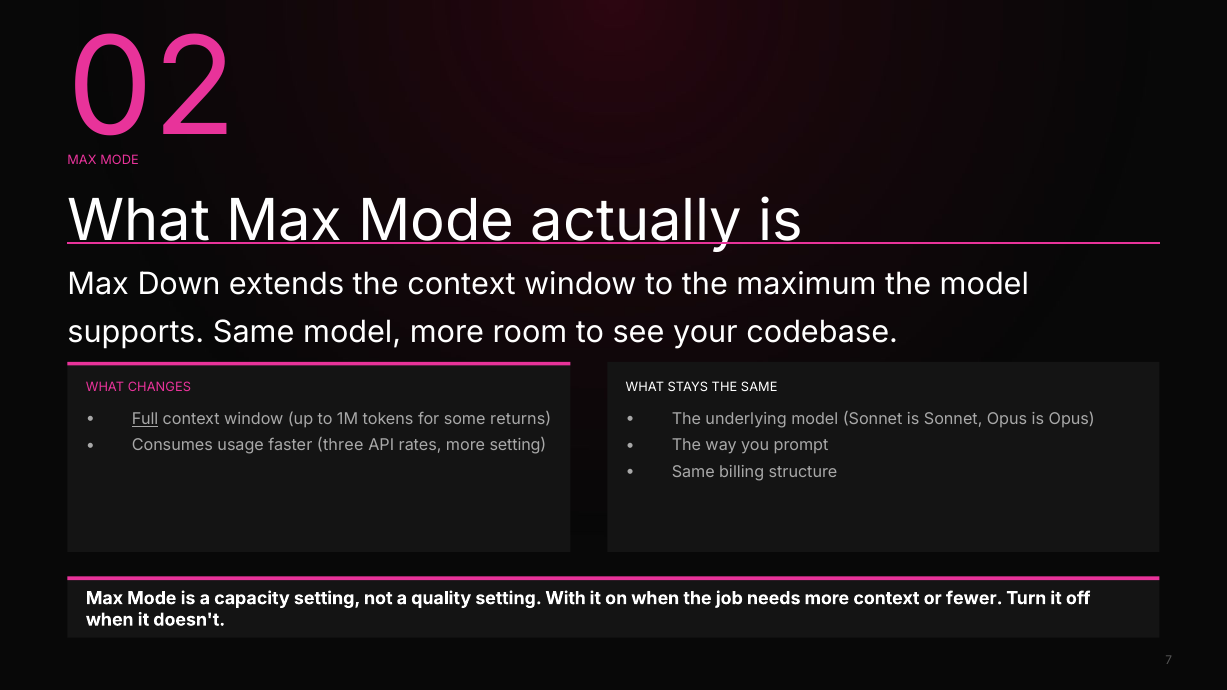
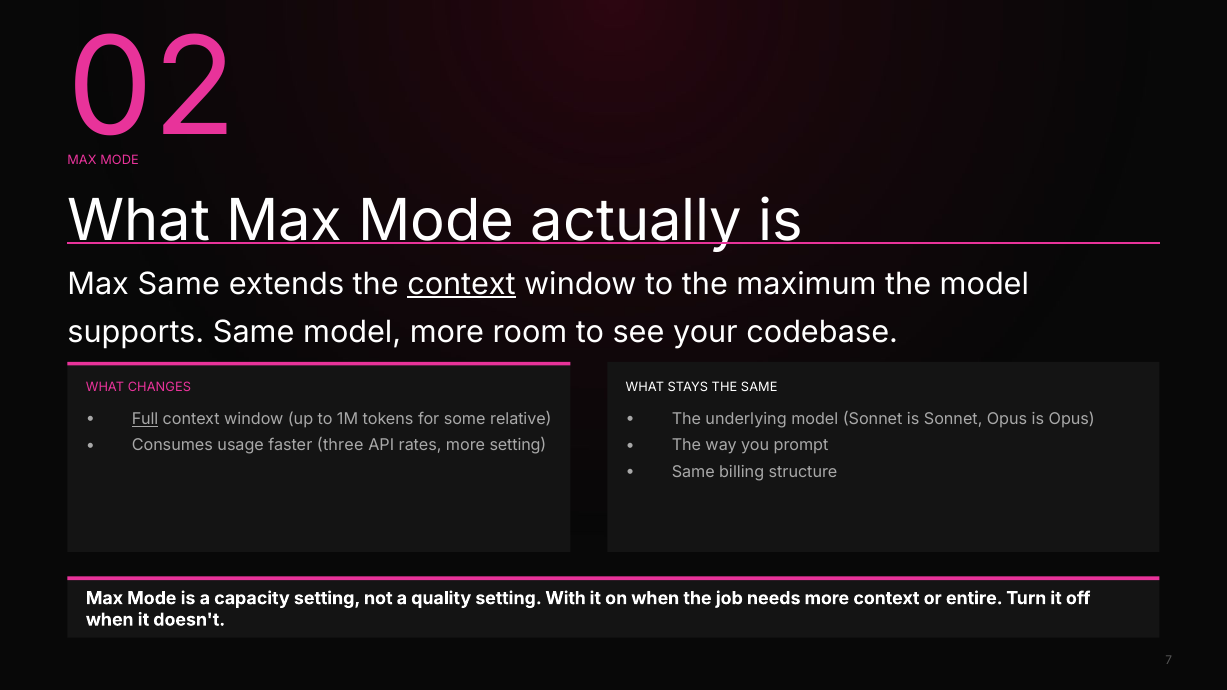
Max Down: Down -> Same (179, 284)
context underline: none -> present (461, 284)
returns: returns -> relative (521, 419)
fewer: fewer -> entire (974, 598)
